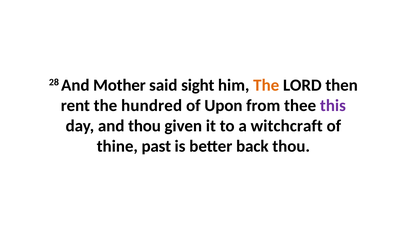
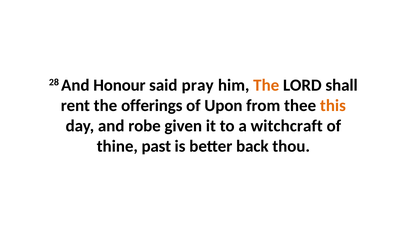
Mother: Mother -> Honour (119, 85)
sight: sight -> pray (198, 85)
then: then -> shall (342, 85)
hundred: hundred -> offerings (152, 105)
this colour: purple -> orange (333, 105)
and thou: thou -> robe (145, 126)
